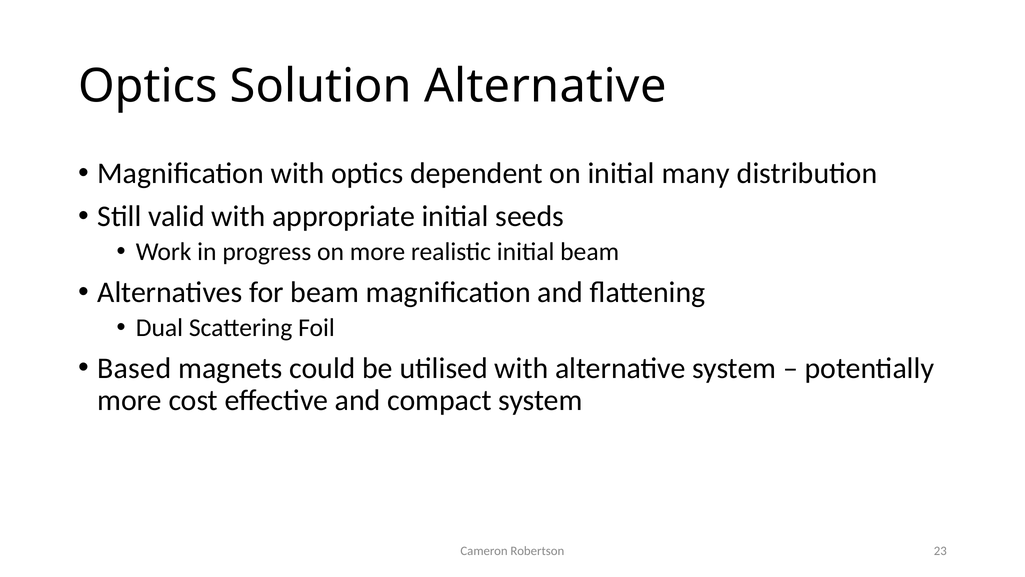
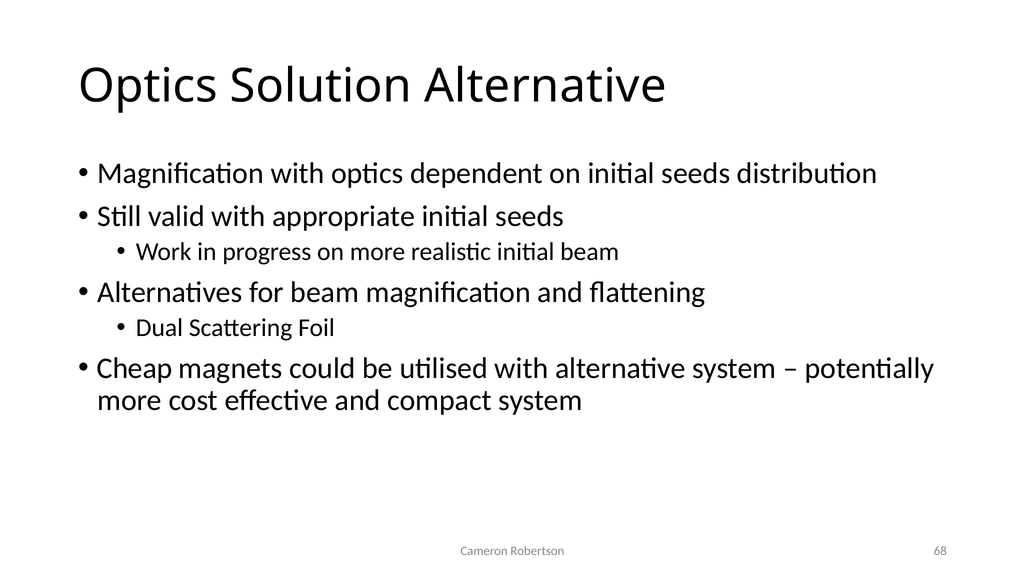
on initial many: many -> seeds (696, 173)
Based: Based -> Cheap (135, 368)
23: 23 -> 68 (940, 550)
